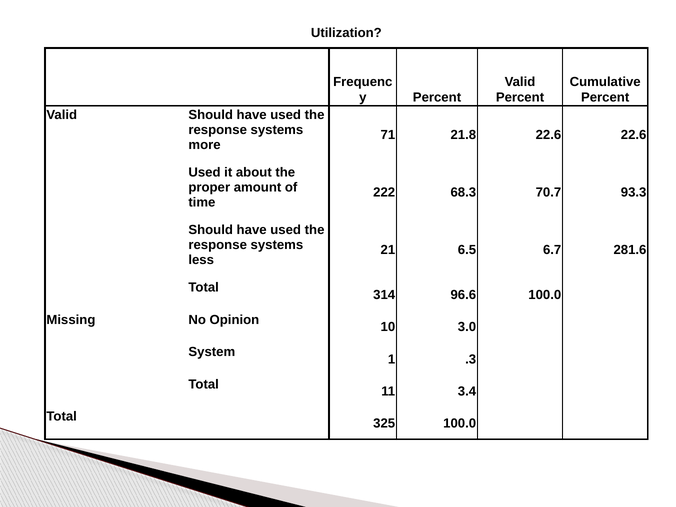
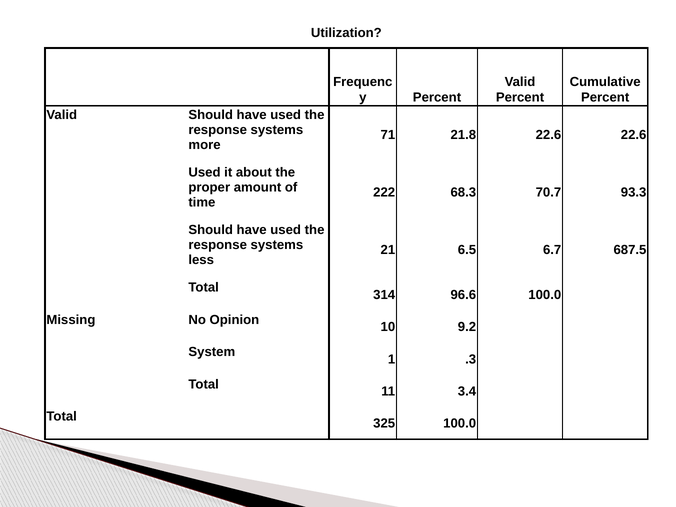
281.6: 281.6 -> 687.5 (630, 250)
3.0: 3.0 -> 9.2 (467, 327)
